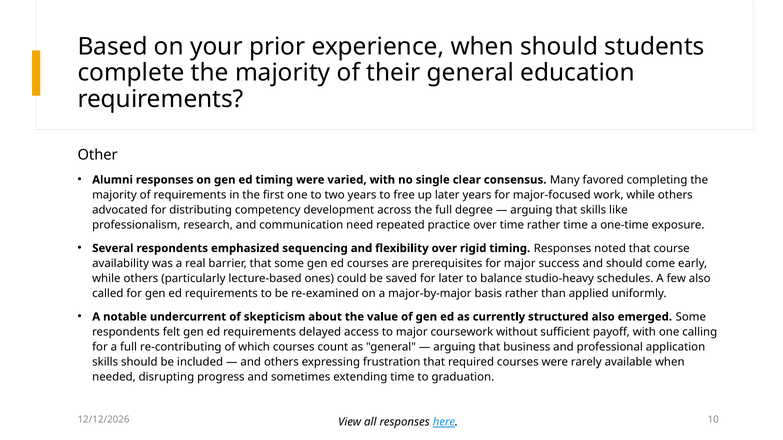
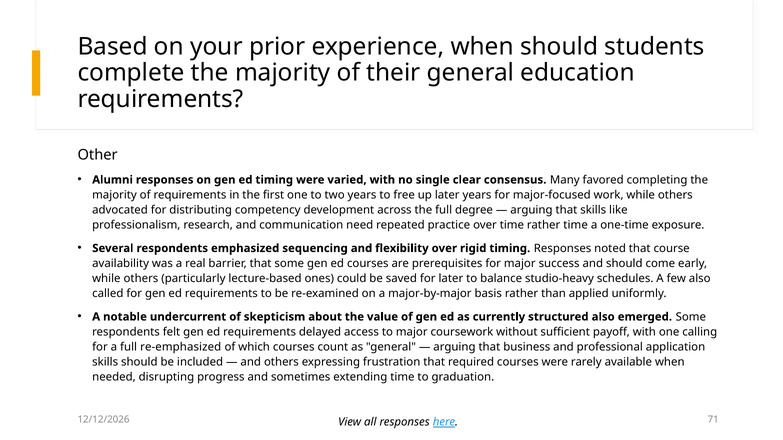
re-contributing: re-contributing -> re-emphasized (181, 347)
10: 10 -> 71 (713, 420)
